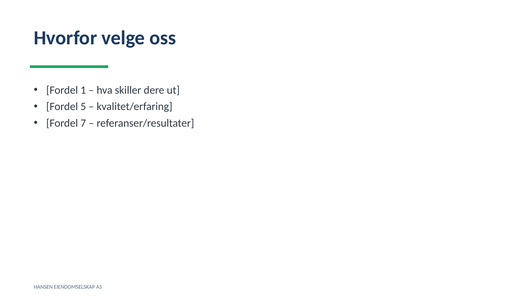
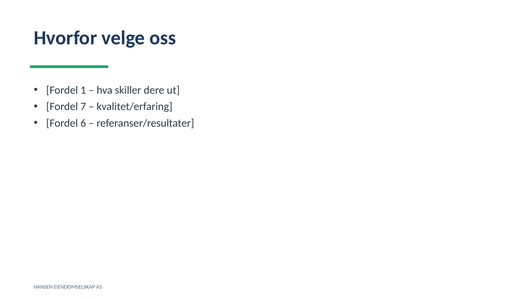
5: 5 -> 7 (83, 107)
7: 7 -> 6 (83, 123)
